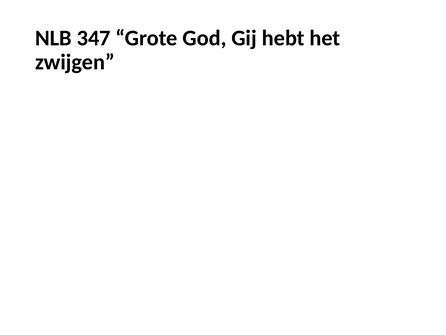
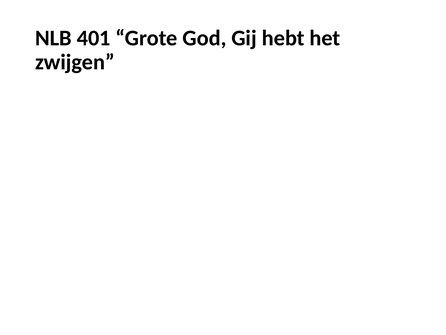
347: 347 -> 401 (94, 38)
